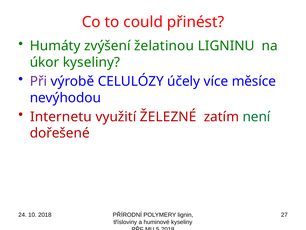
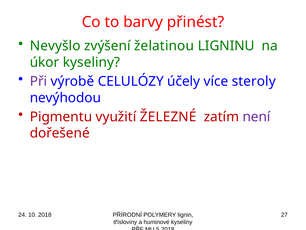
could: could -> barvy (143, 22)
Humáty: Humáty -> Nevyšlo (55, 46)
měsíce: měsíce -> steroly (254, 81)
Internetu: Internetu -> Pigmentu (61, 117)
není colour: green -> purple (256, 117)
